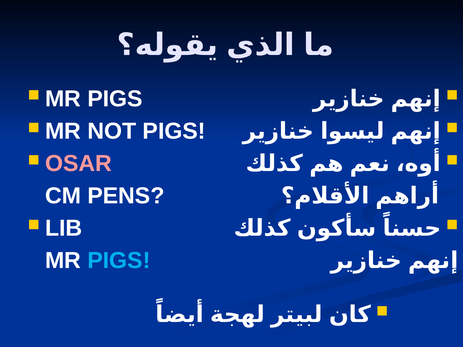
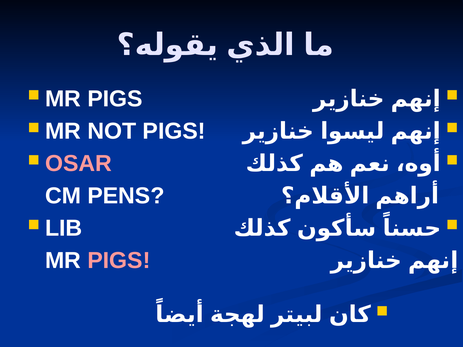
PIGS colour: light blue -> pink (119, 261)
